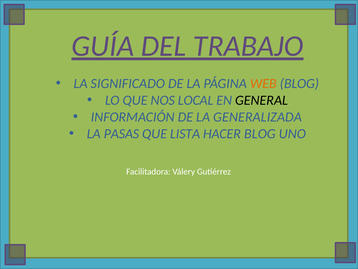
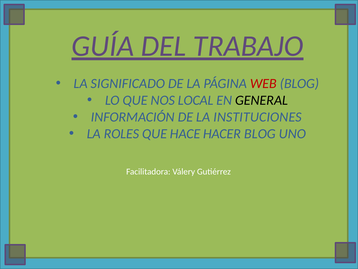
WEB colour: orange -> red (263, 83)
GENERALIZADA: GENERALIZADA -> INSTITUCIONES (258, 117)
PASAS: PASAS -> ROLES (122, 133)
LISTA: LISTA -> HACE (185, 133)
